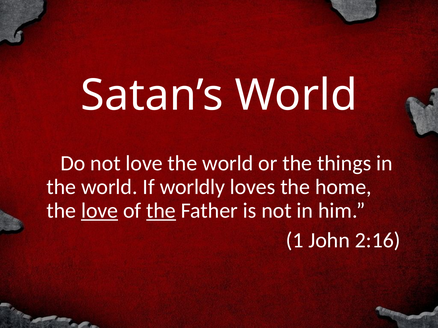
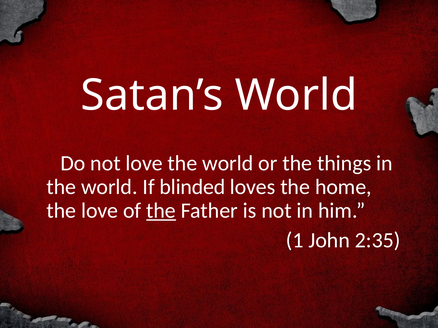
worldly: worldly -> blinded (192, 187)
love underline: present -> none (100, 211)
2:16: 2:16 -> 2:35 (378, 241)
